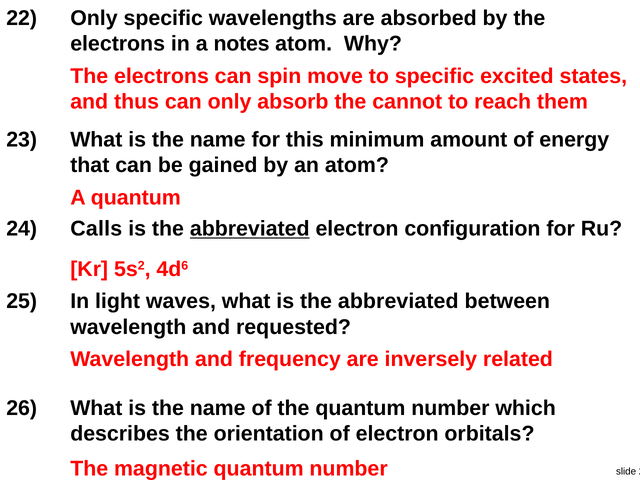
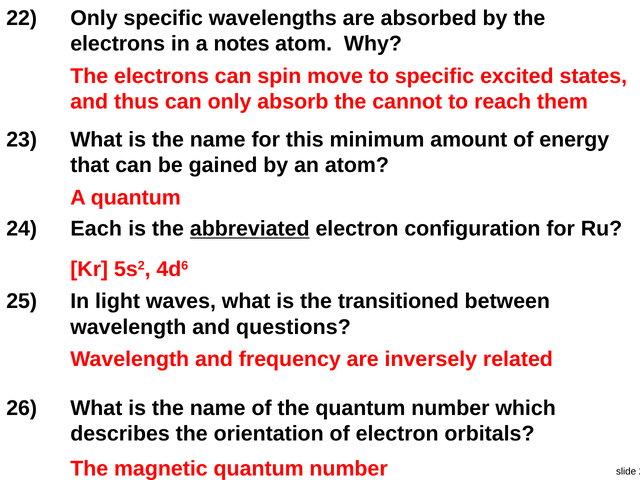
Calls: Calls -> Each (96, 229)
what is the abbreviated: abbreviated -> transitioned (398, 301)
requested: requested -> questions (293, 327)
